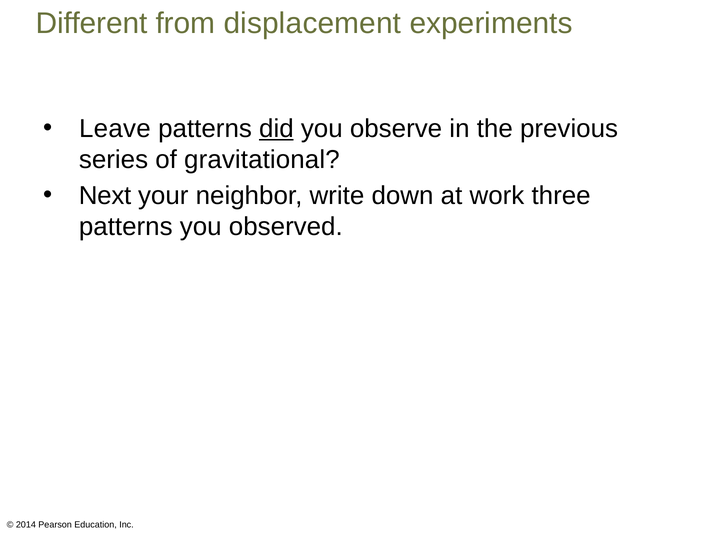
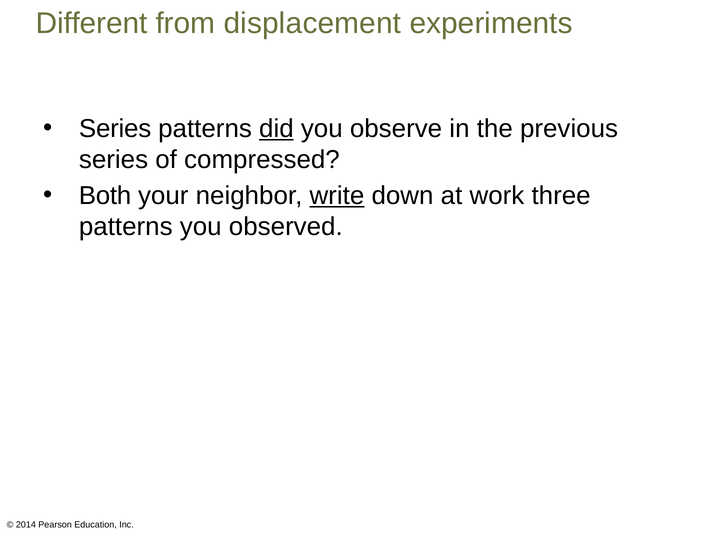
Leave: Leave -> Series (115, 129)
gravitational: gravitational -> compressed (262, 160)
Next: Next -> Both (105, 196)
write underline: none -> present (337, 196)
